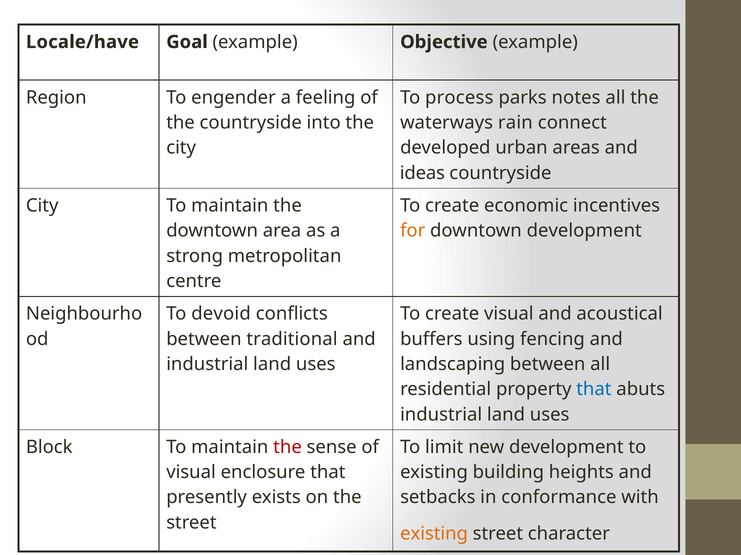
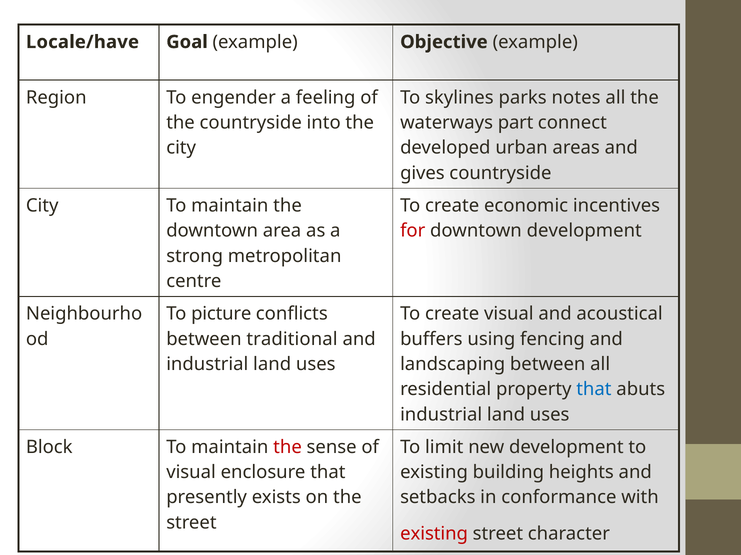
process: process -> skylines (459, 98)
rain: rain -> part (516, 123)
ideas: ideas -> gives (422, 173)
for colour: orange -> red (413, 231)
devoid: devoid -> picture (221, 314)
existing colour: orange -> red (434, 534)
